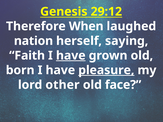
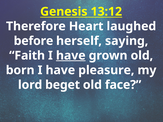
29:12: 29:12 -> 13:12 (106, 12)
When: When -> Heart (86, 26)
nation: nation -> before (33, 41)
pleasure underline: present -> none (106, 70)
other: other -> beget (63, 85)
